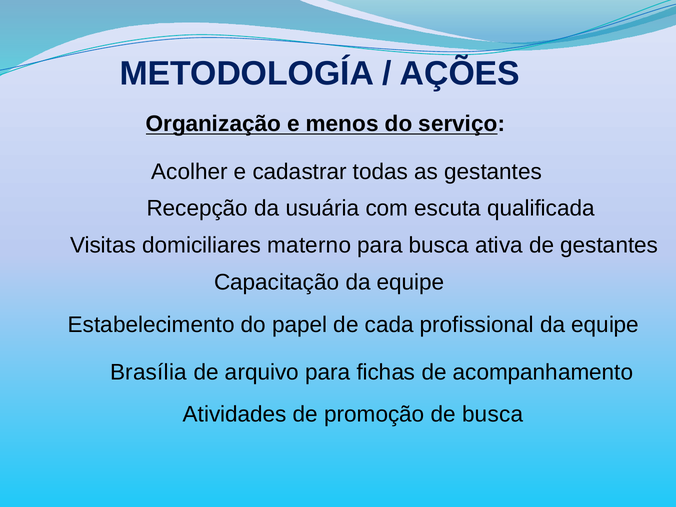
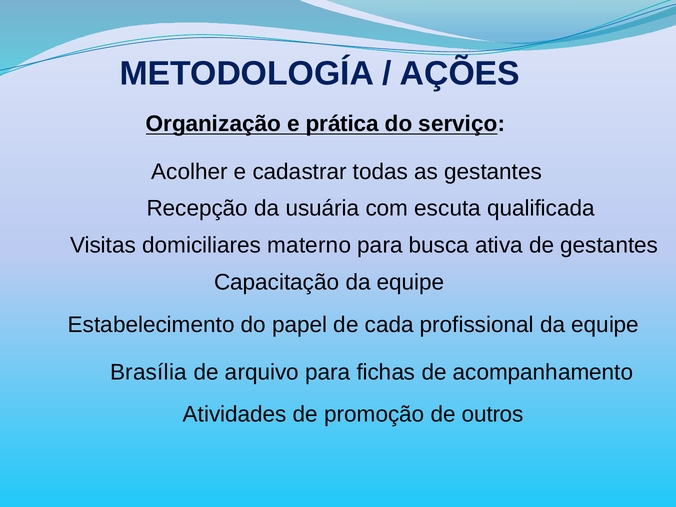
menos: menos -> prática (342, 124)
de busca: busca -> outros (493, 415)
